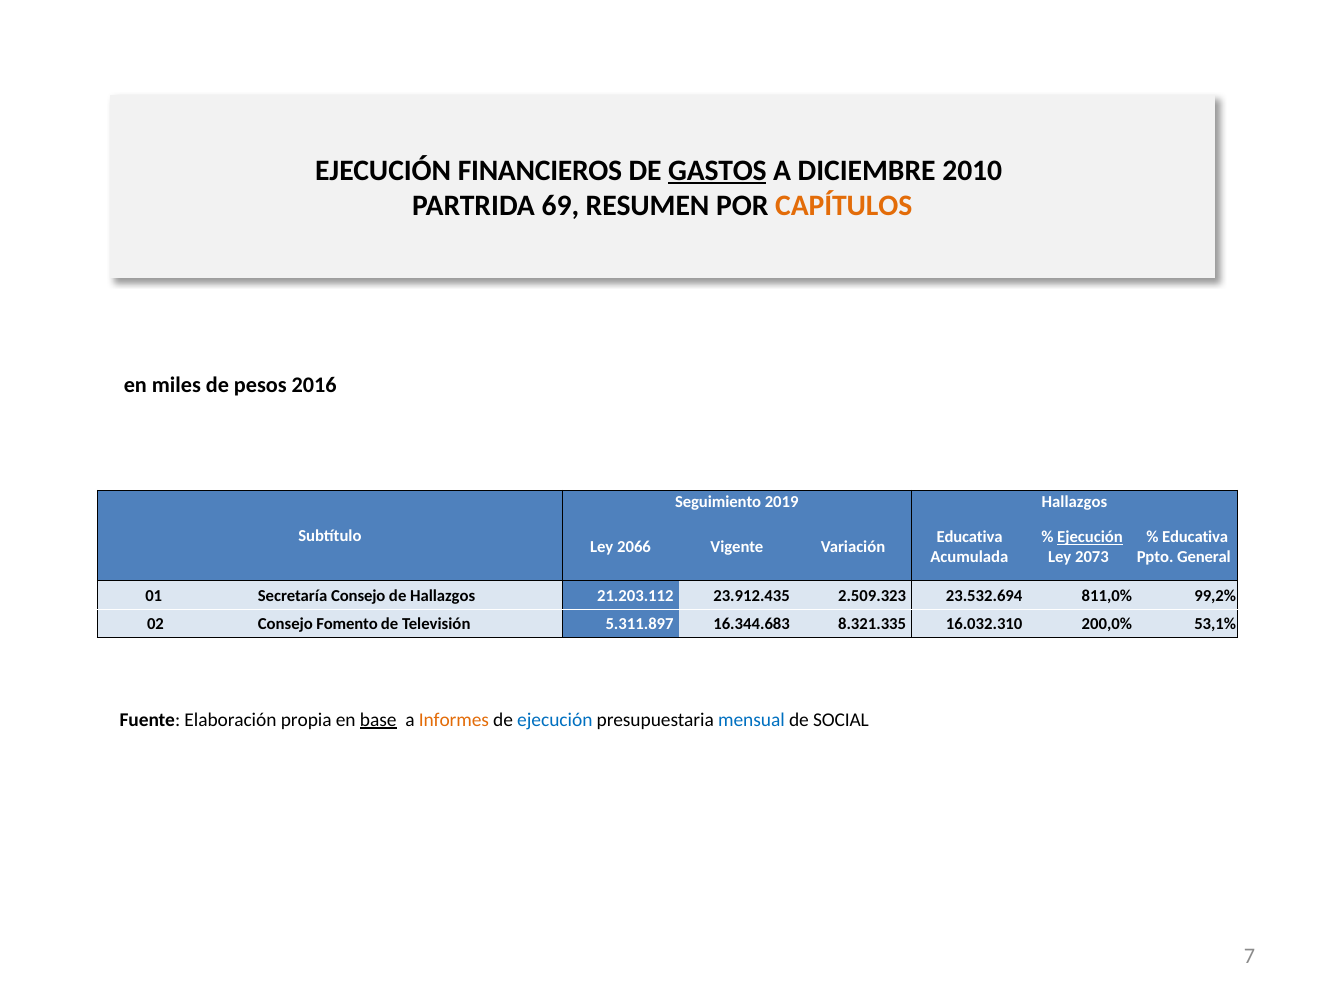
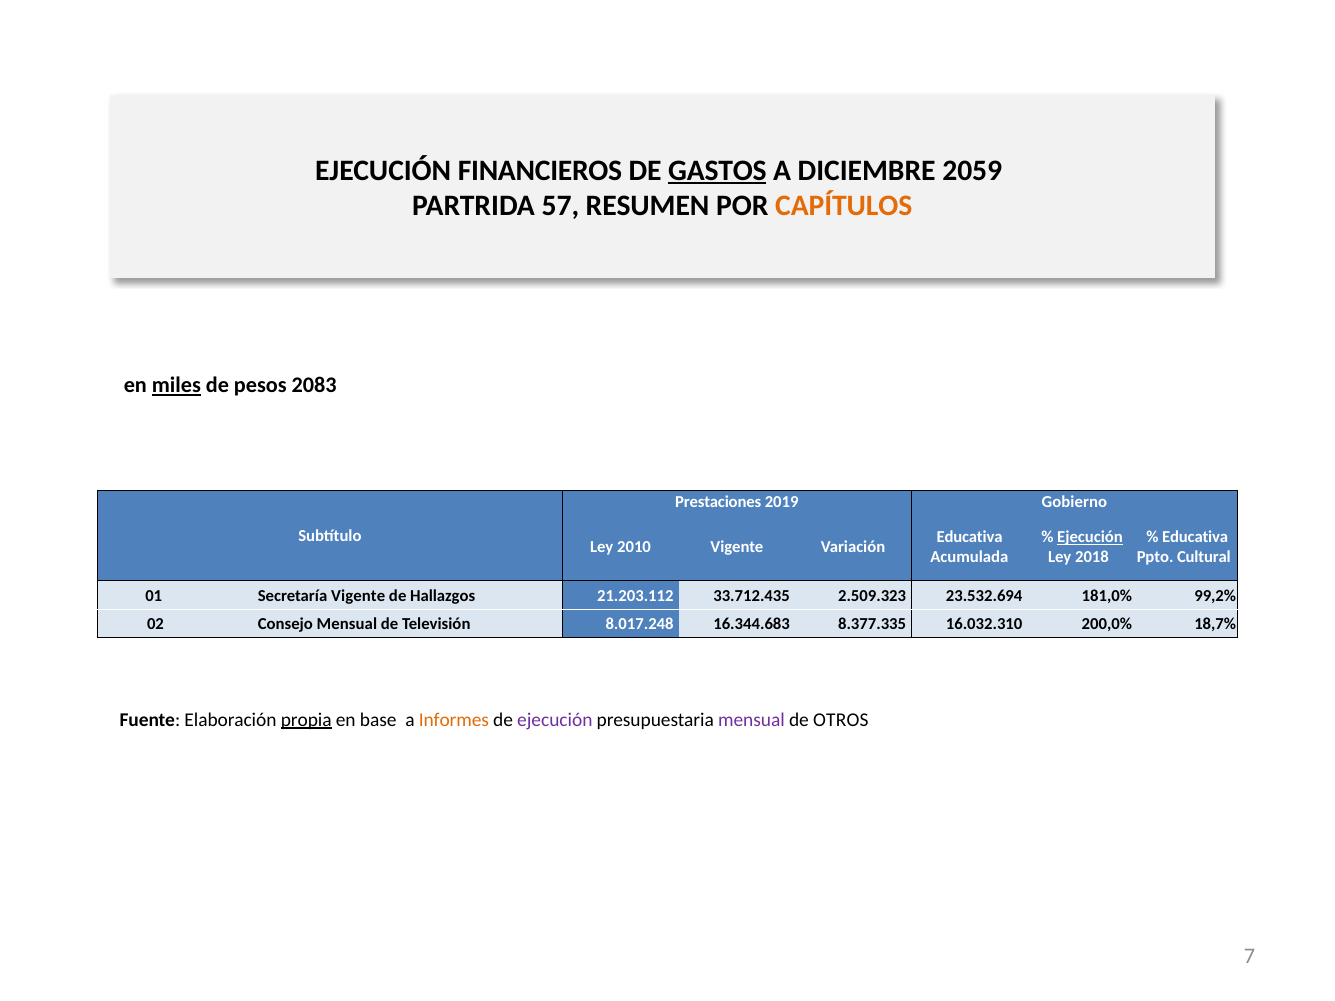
2010: 2010 -> 2059 (972, 171)
69: 69 -> 57 (560, 206)
miles underline: none -> present (176, 385)
2016: 2016 -> 2083 (314, 385)
Seguimiento: Seguimiento -> Prestaciones (718, 503)
2019 Hallazgos: Hallazgos -> Gobierno (1074, 503)
2066: 2066 -> 2010 (634, 547)
2073: 2073 -> 2018 (1092, 558)
General: General -> Cultural (1204, 558)
Secretaría Consejo: Consejo -> Vigente (358, 596)
23.912.435: 23.912.435 -> 33.712.435 (752, 596)
811,0%: 811,0% -> 181,0% (1107, 596)
Consejo Fomento: Fomento -> Mensual (347, 625)
5.311.897: 5.311.897 -> 8.017.248 (640, 625)
8.321.335: 8.321.335 -> 8.377.335 (872, 625)
53,1%: 53,1% -> 18,7% (1215, 625)
propia underline: none -> present (306, 720)
base underline: present -> none (378, 720)
ejecución colour: blue -> purple (555, 720)
mensual colour: blue -> purple (751, 720)
SOCIAL: SOCIAL -> OTROS (841, 720)
